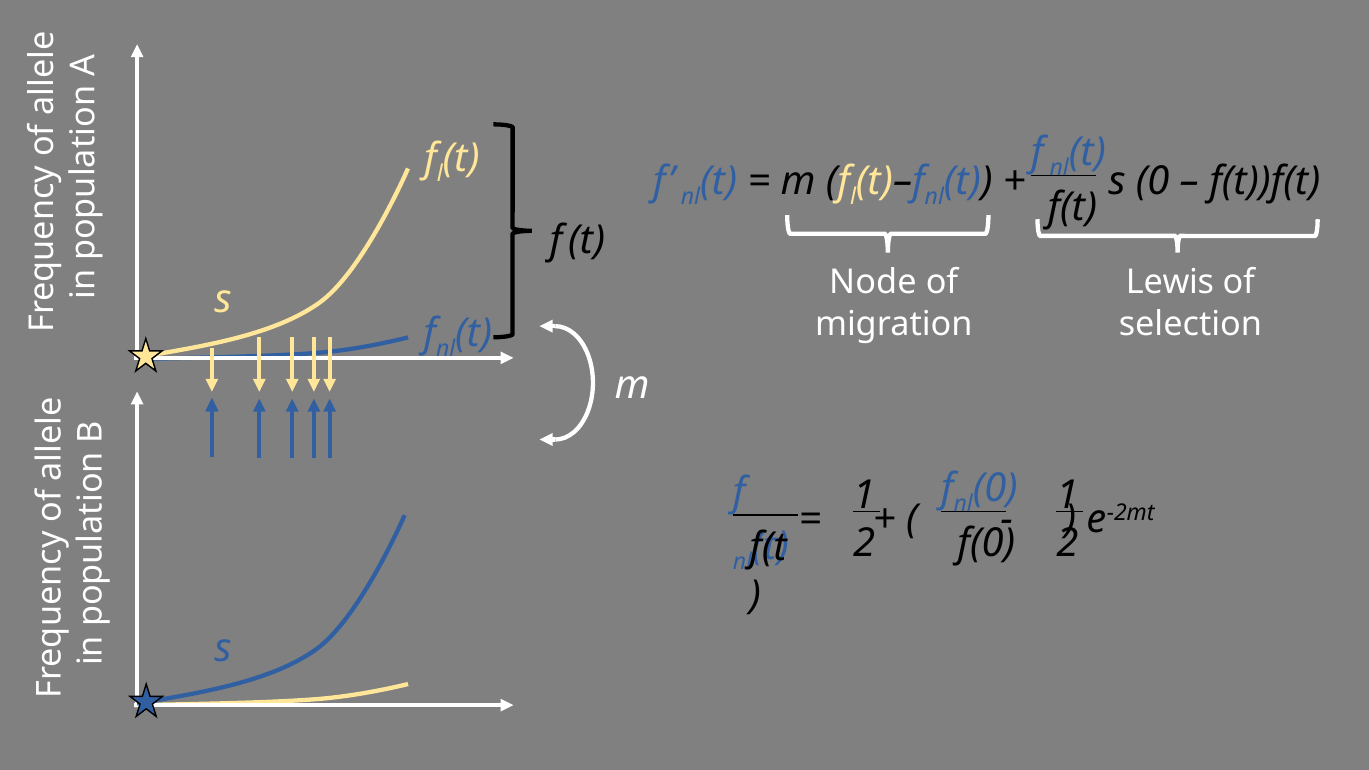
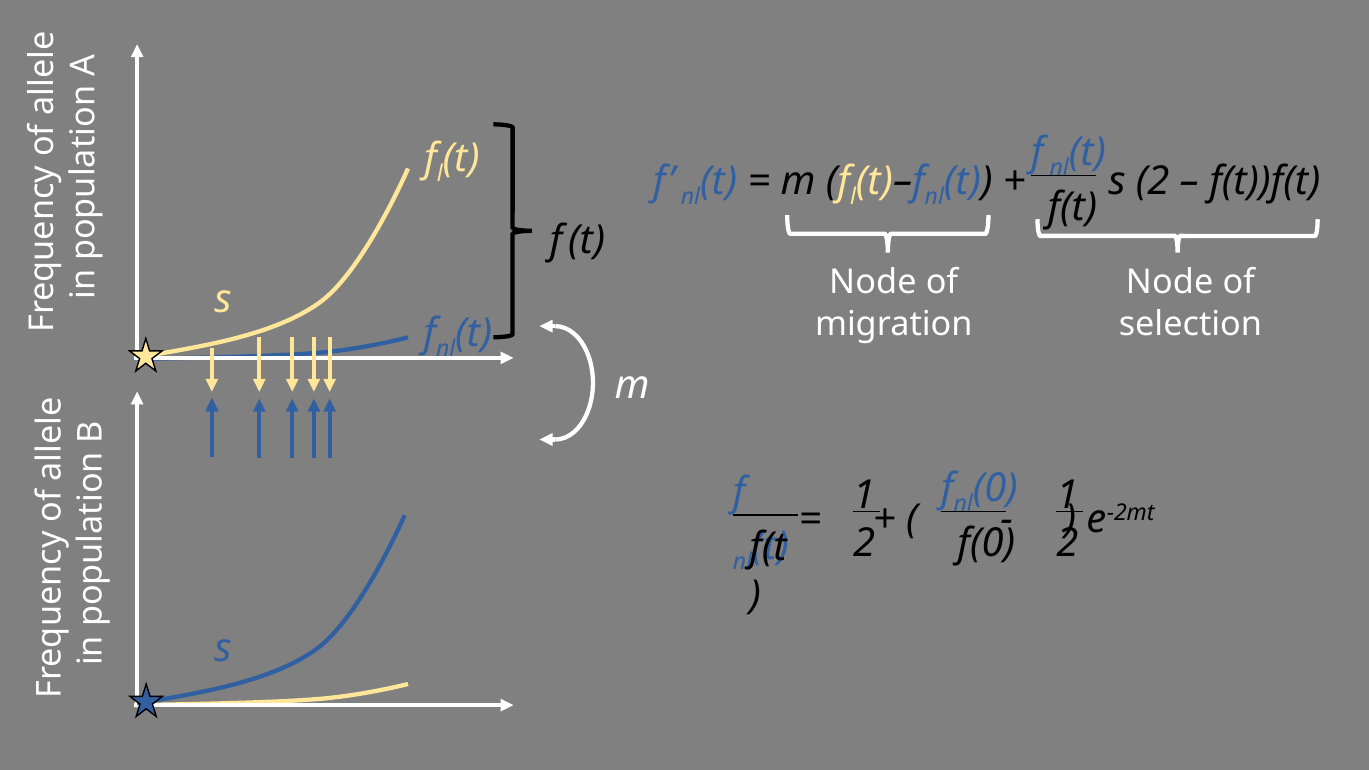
s 0: 0 -> 2 (1153, 182)
Lewis: Lewis -> Node (1170, 283)
